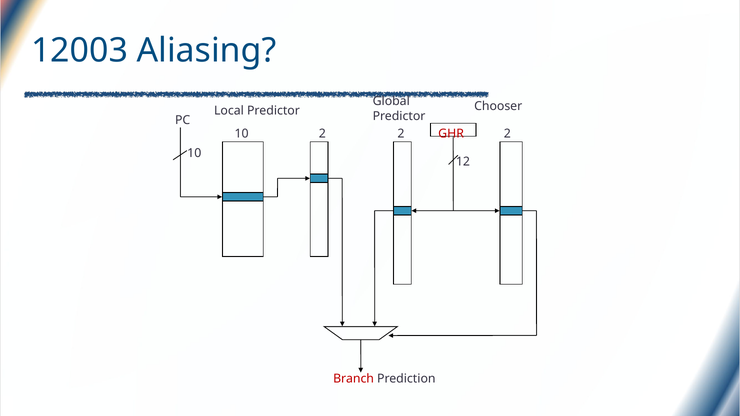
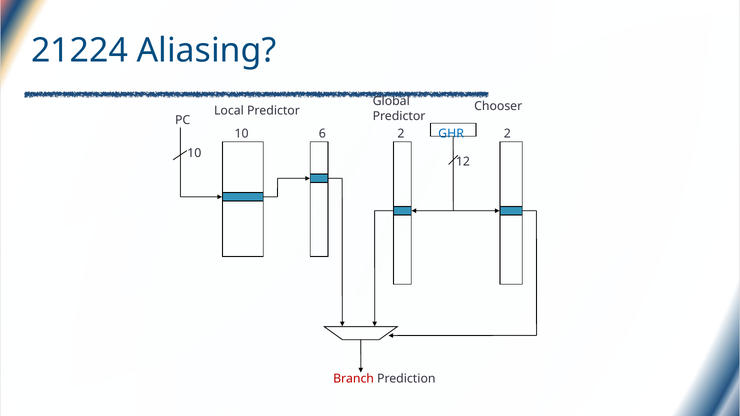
12003: 12003 -> 21224 (80, 51)
10 2: 2 -> 6 (322, 134)
GHR colour: red -> blue (451, 134)
